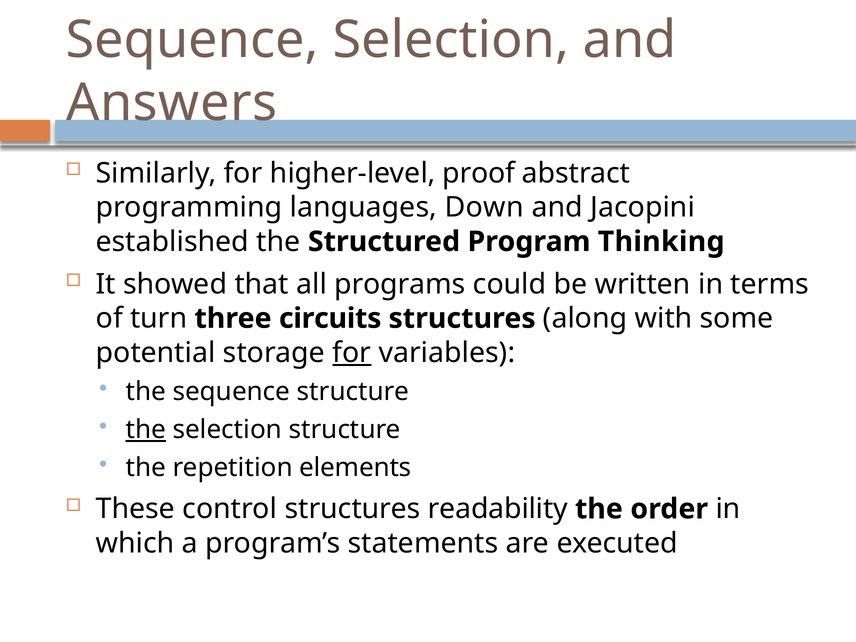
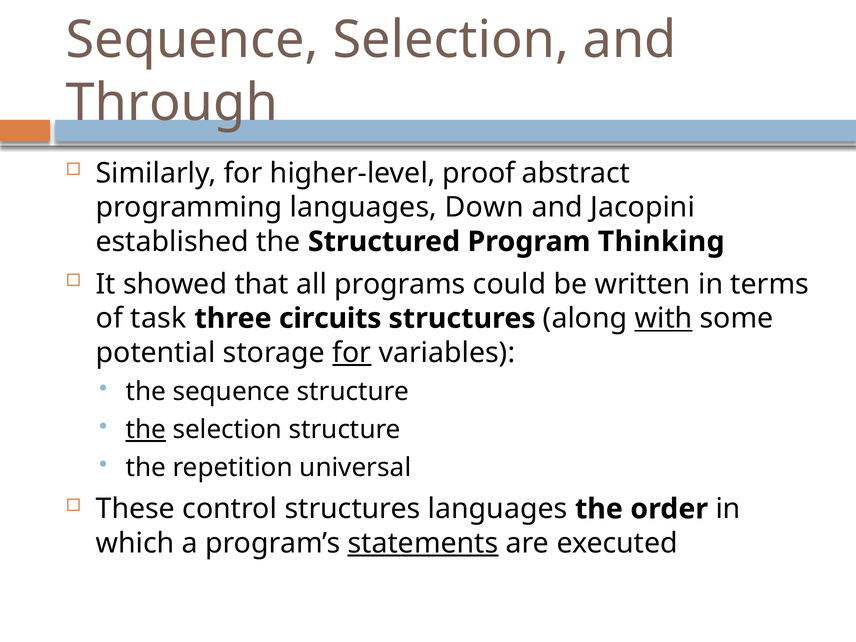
Answers: Answers -> Through (172, 103)
turn: turn -> task (158, 318)
with underline: none -> present (664, 318)
elements: elements -> universal (355, 468)
structures readability: readability -> languages (498, 509)
statements underline: none -> present (423, 543)
